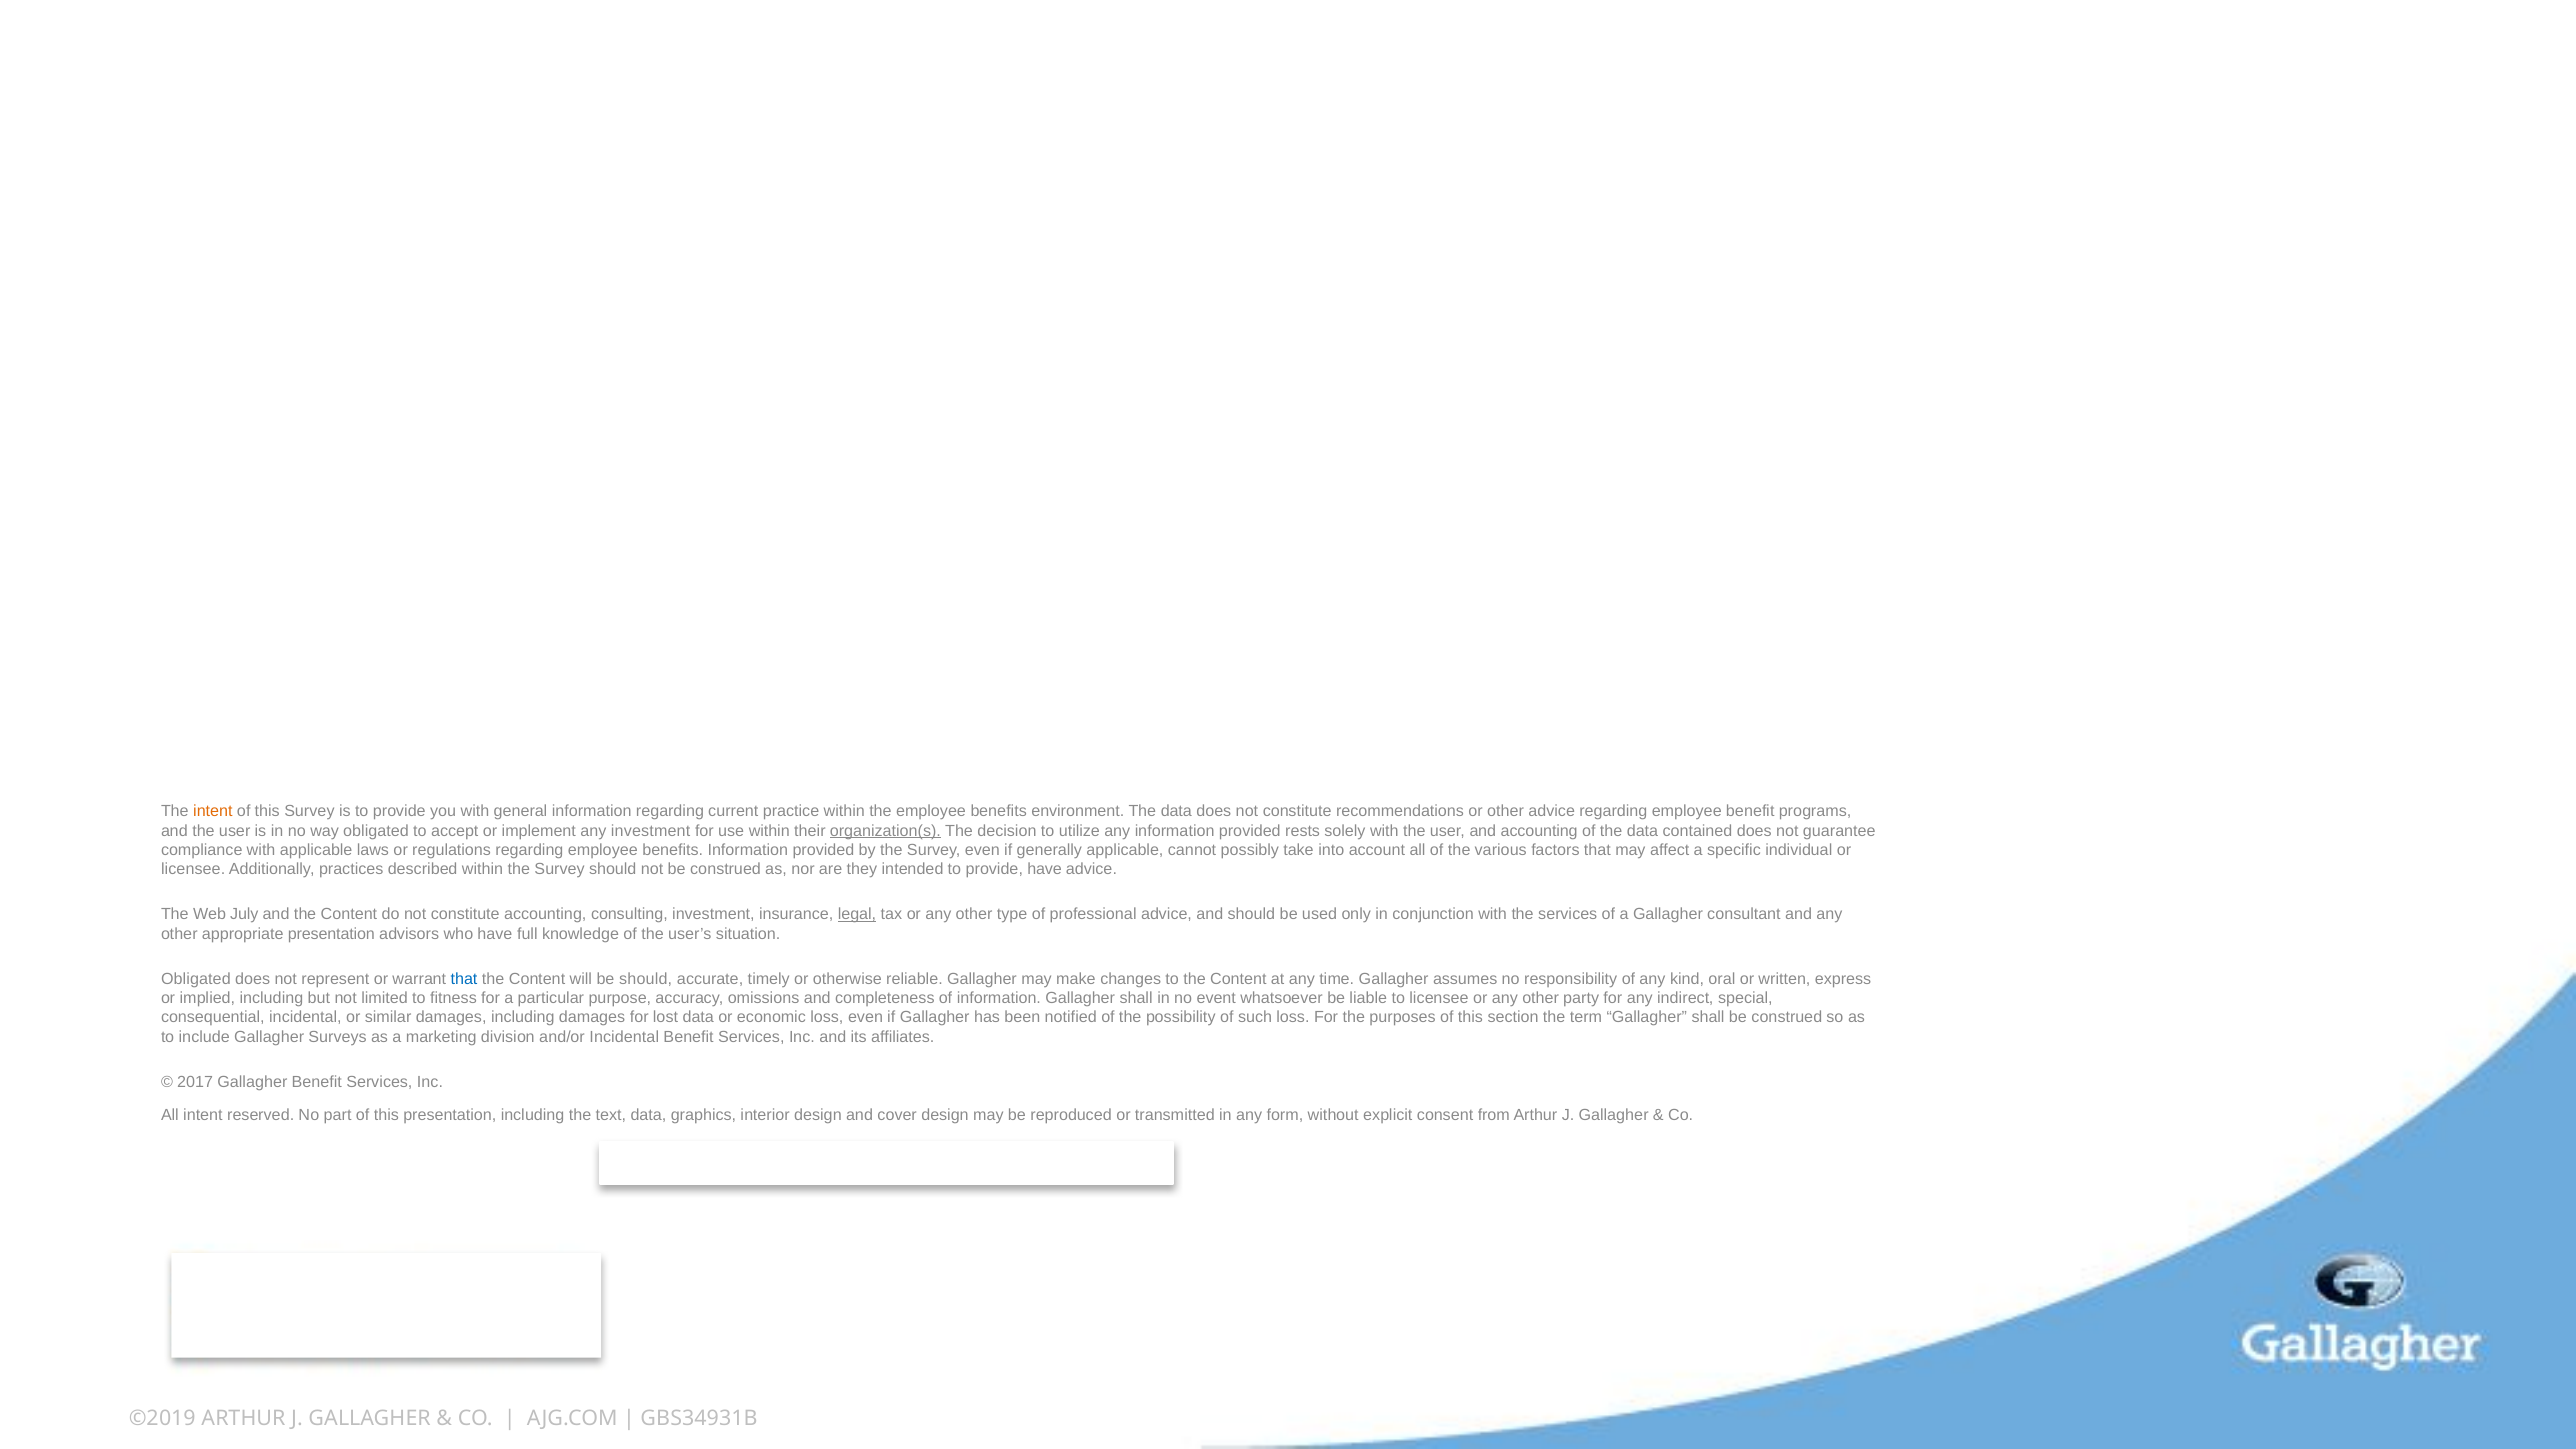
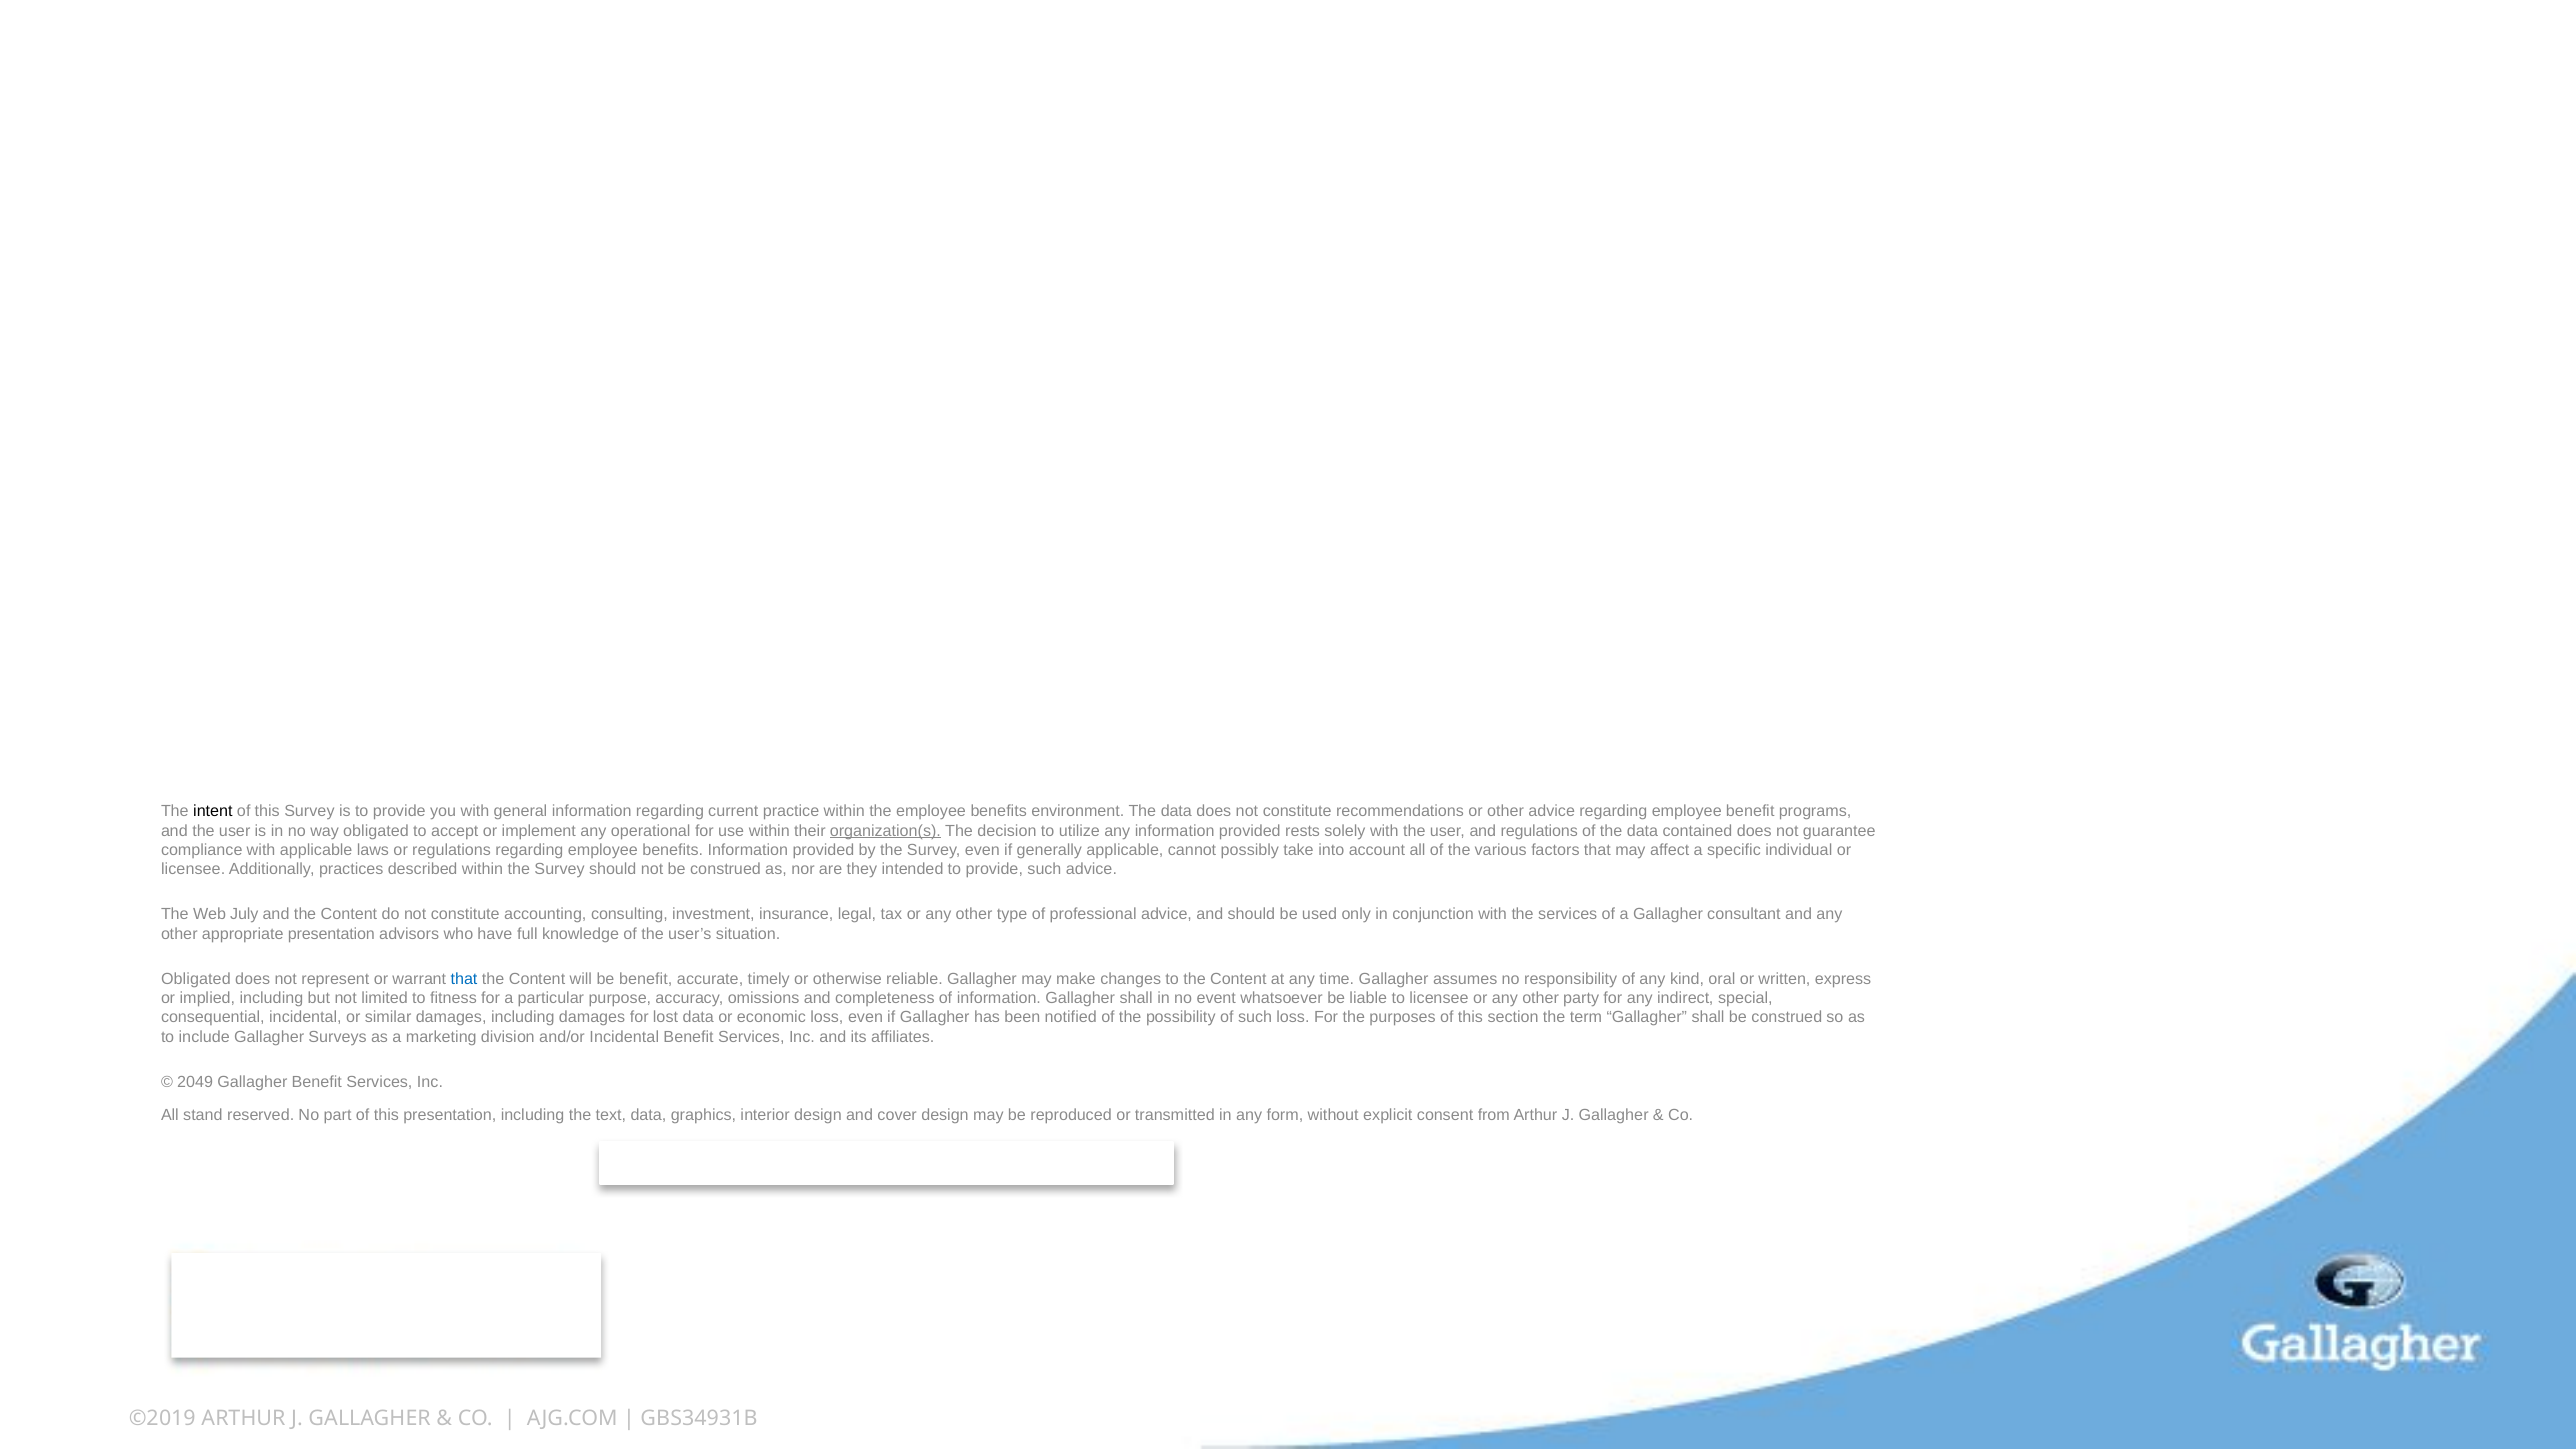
intent colour: orange -> black (213, 812)
any investment: investment -> operational (651, 831)
and accounting: accounting -> regulations (1539, 831)
provide have: have -> such (1044, 869)
legal underline: present -> none (857, 915)
be should: should -> benefit (646, 979)
2017: 2017 -> 2049 (195, 1082)
All intent: intent -> stand (203, 1116)
